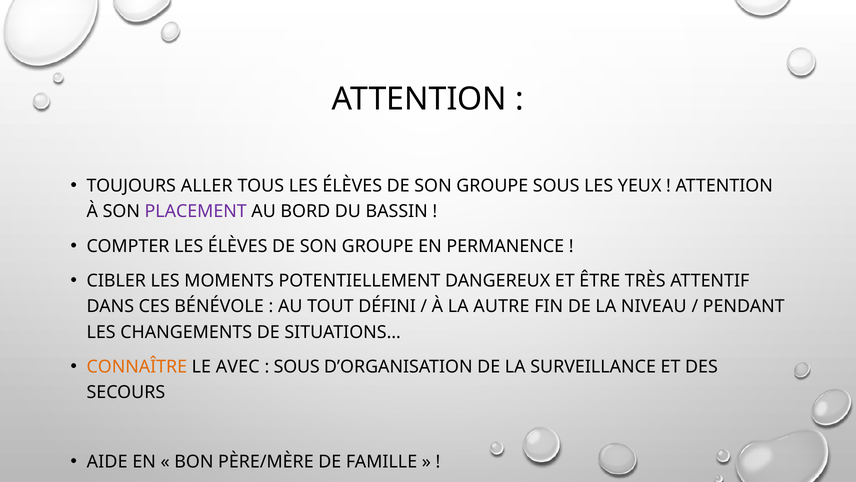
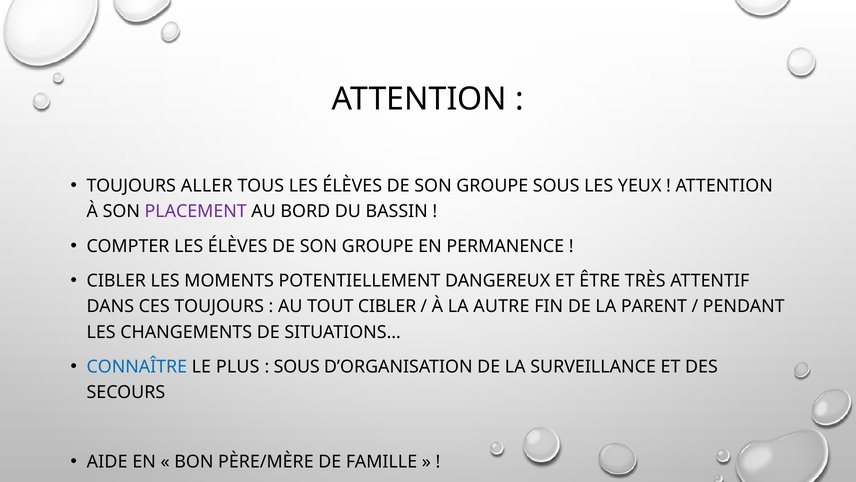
CES BÉNÉVOLE: BÉNÉVOLE -> TOUJOURS (219, 306)
TOUT DÉFINI: DÉFINI -> CIBLER (387, 306)
NIVEAU: NIVEAU -> PARENT (654, 306)
CONNAÎTRE colour: orange -> blue (137, 366)
AVEC: AVEC -> PLUS (238, 366)
